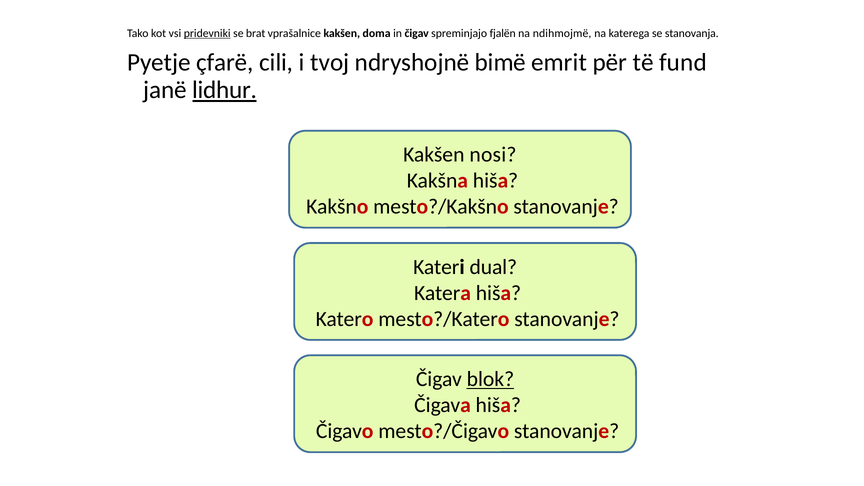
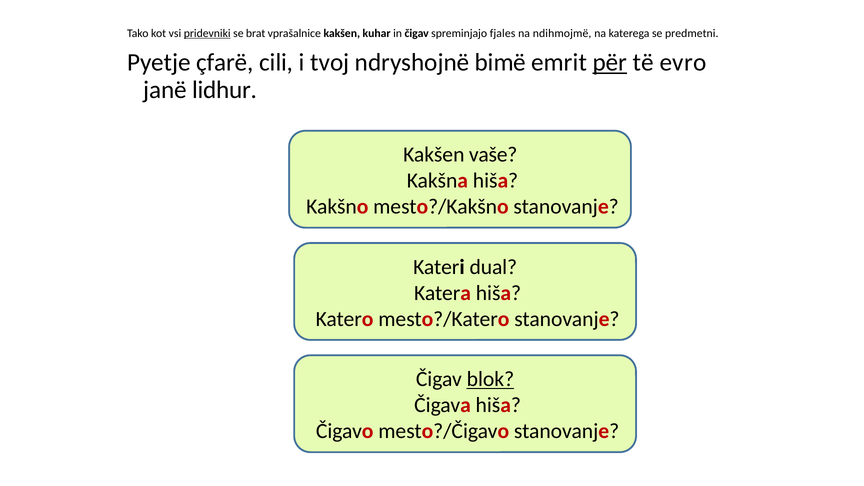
doma: doma -> kuhar (377, 33)
fjalën: fjalën -> fjales (503, 33)
stanovanja: stanovanja -> predmetni (692, 33)
për underline: none -> present (610, 62)
fund: fund -> evro (683, 62)
lidhur underline: present -> none (225, 90)
nosi: nosi -> vaše (493, 155)
